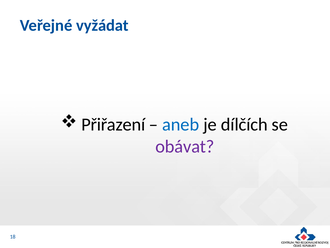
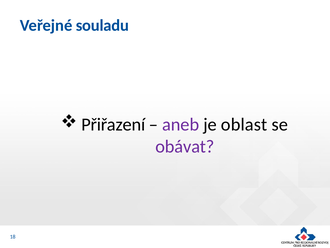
vyžádat: vyžádat -> souladu (102, 25)
aneb colour: blue -> purple (181, 124)
dílčích: dílčích -> oblast (244, 124)
